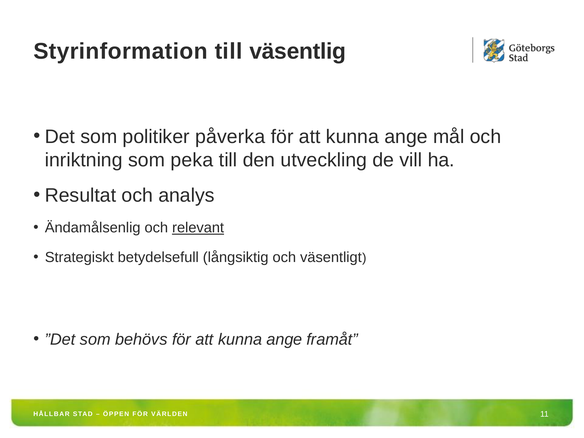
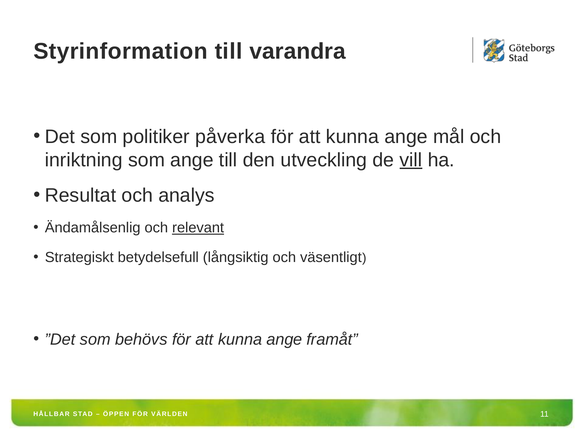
väsentlig: väsentlig -> varandra (298, 51)
som peka: peka -> ange (192, 160)
vill underline: none -> present (411, 160)
